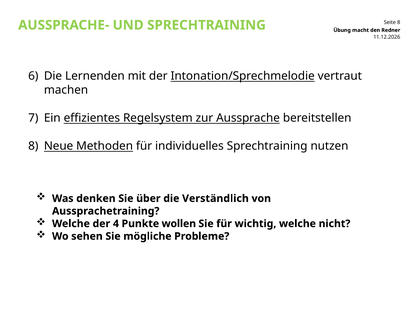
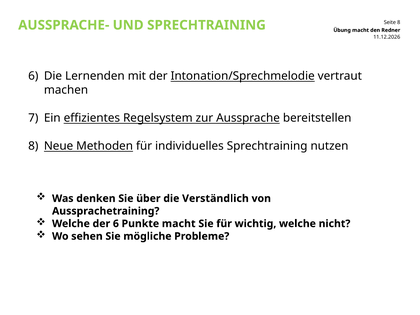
der 4: 4 -> 6 (116, 224)
Punkte wollen: wollen -> macht (179, 224)
